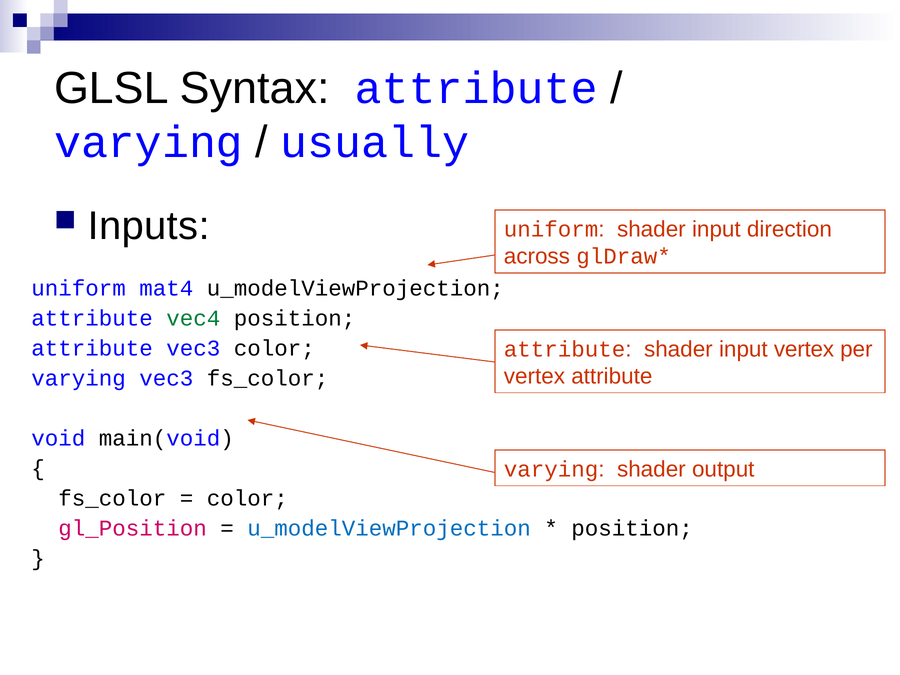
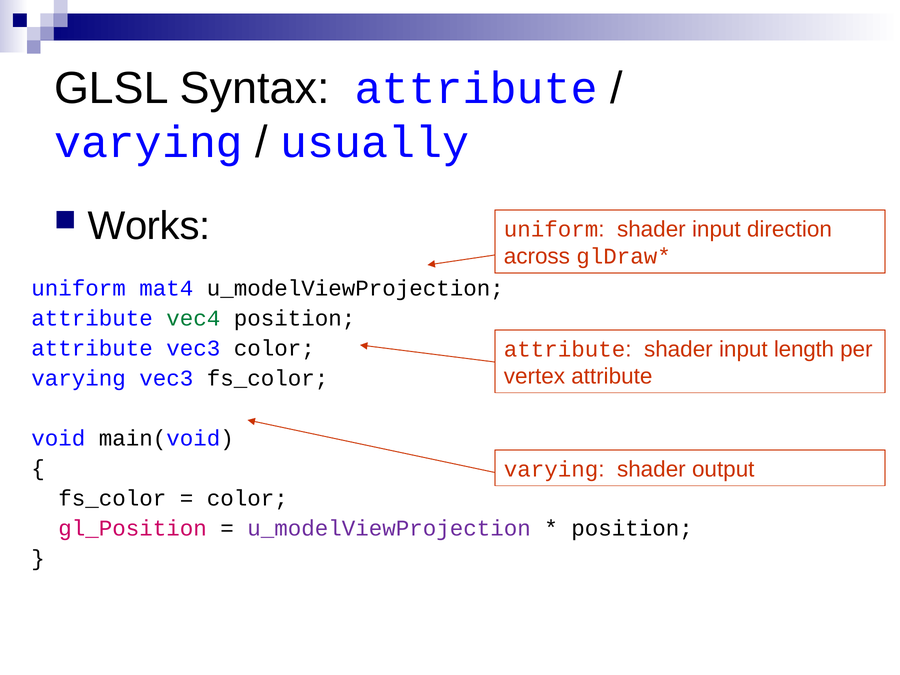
Inputs: Inputs -> Works (149, 226)
input vertex: vertex -> length (804, 349)
u_modelViewProjection colour: blue -> purple (389, 528)
